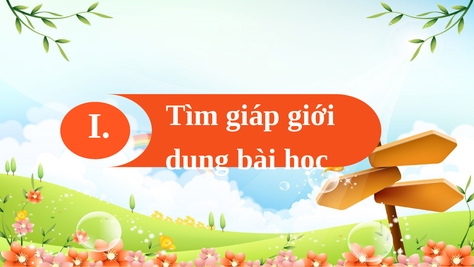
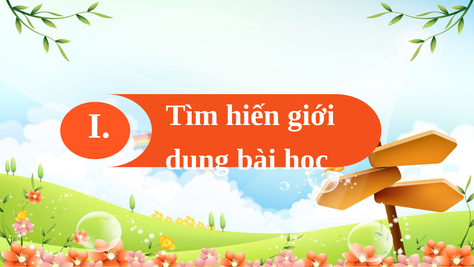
giáp: giáp -> hiến (253, 115)
